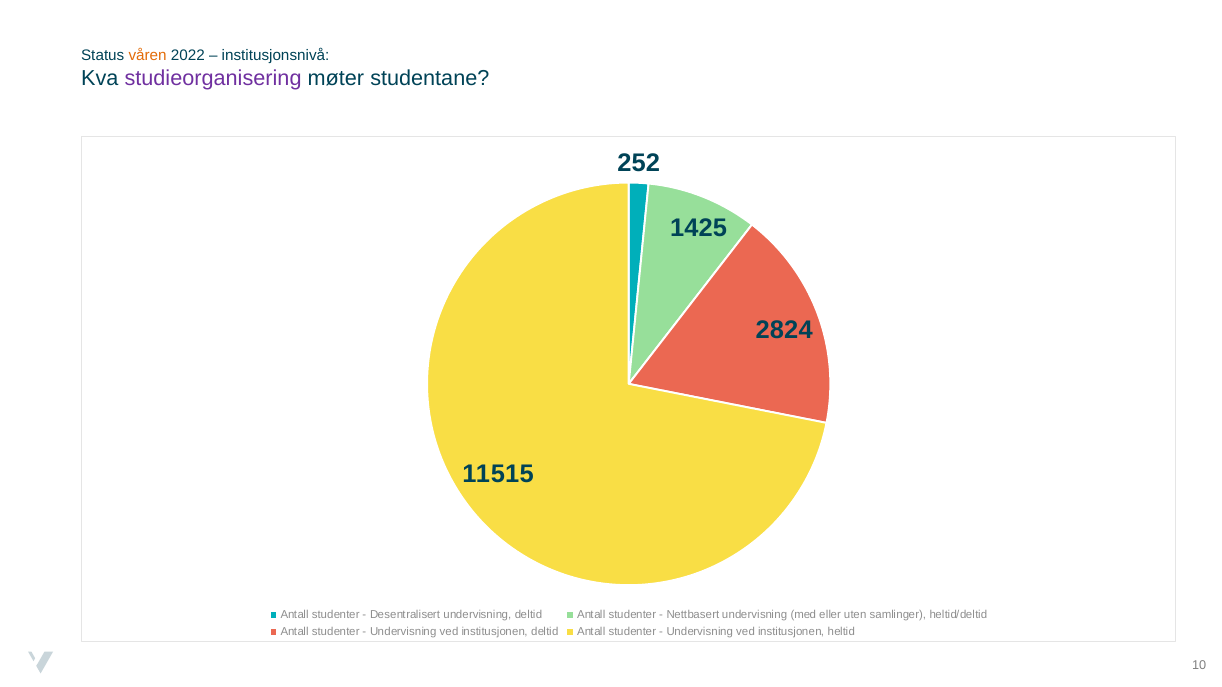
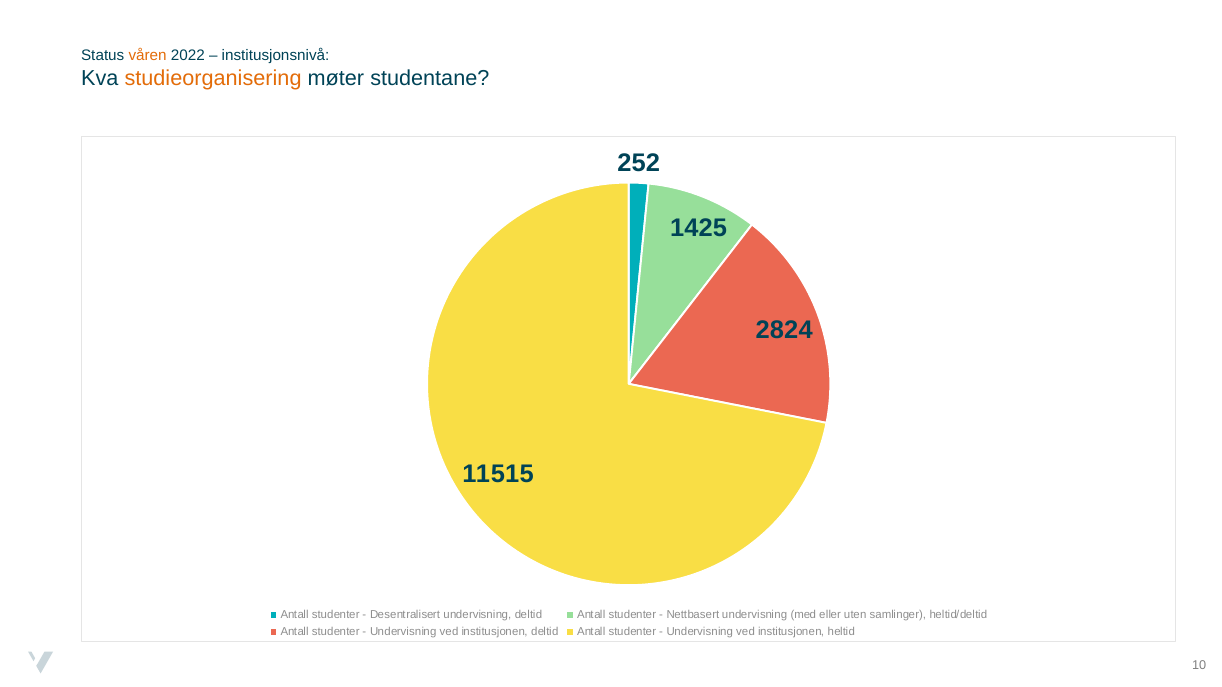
studieorganisering colour: purple -> orange (213, 78)
